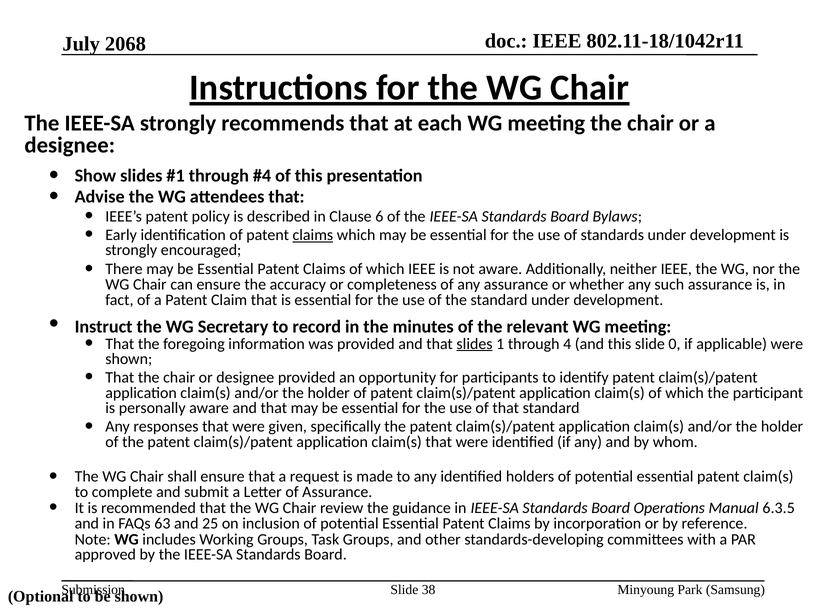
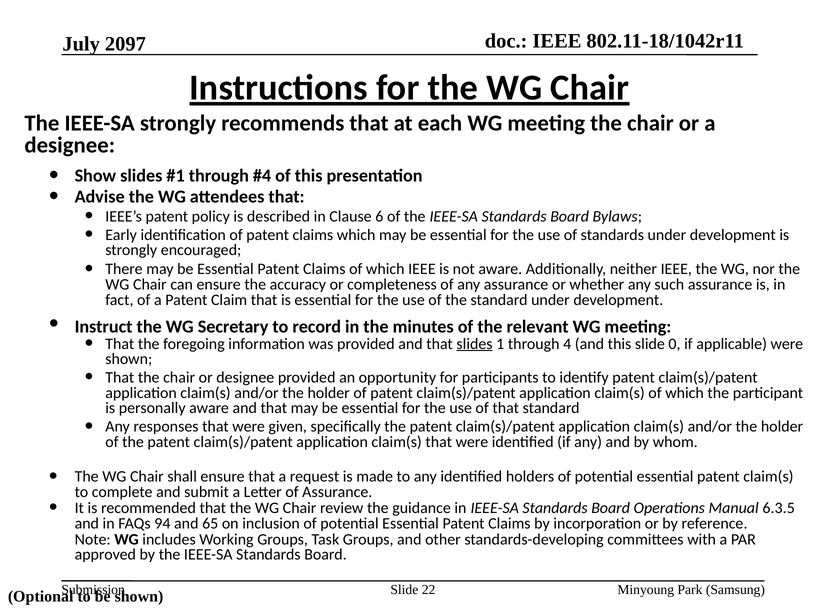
2068: 2068 -> 2097 (125, 44)
claims underline: present -> none (313, 235)
63: 63 -> 94 (162, 523)
25: 25 -> 65 (210, 523)
38: 38 -> 22 (429, 589)
